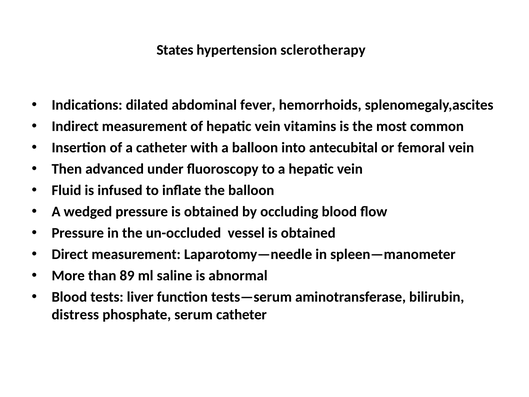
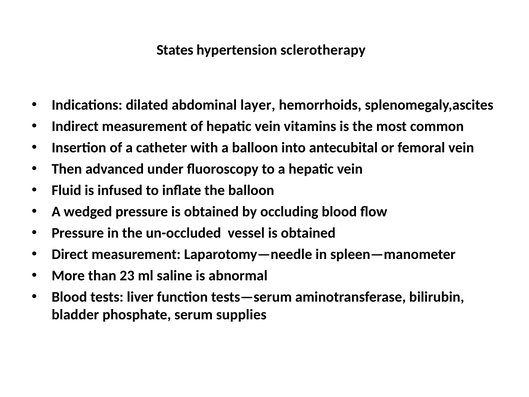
fever: fever -> layer (258, 105)
89: 89 -> 23 (127, 276)
distress: distress -> bladder (75, 314)
serum catheter: catheter -> supplies (241, 314)
